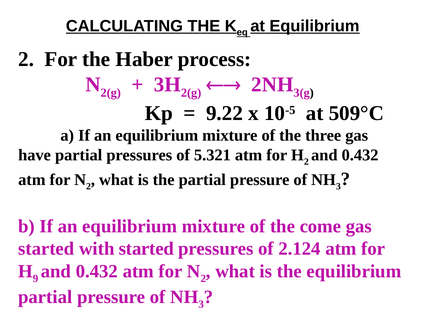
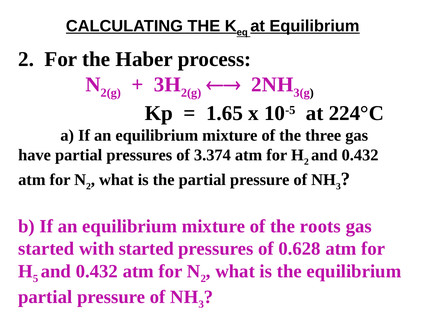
9.22: 9.22 -> 1.65 (224, 114)
509°C: 509°C -> 224°C (356, 114)
5.321: 5.321 -> 3.374 (212, 155)
come: come -> roots (320, 227)
2.124: 2.124 -> 0.628 (300, 249)
9: 9 -> 5 (35, 279)
